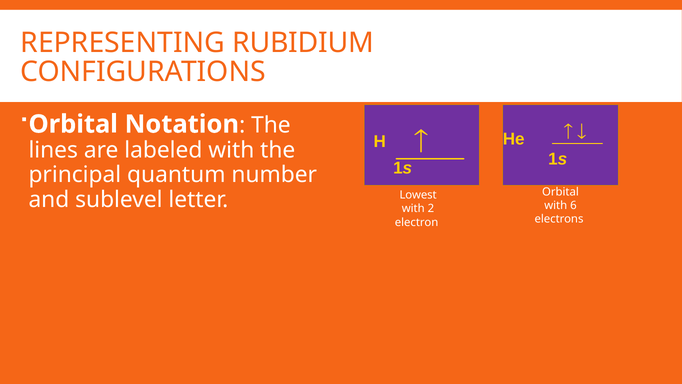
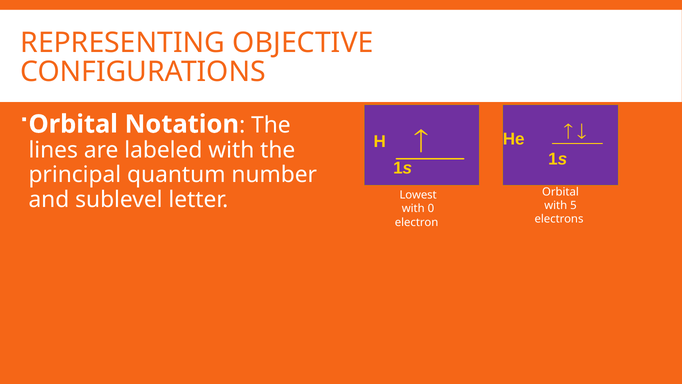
RUBIDIUM: RUBIDIUM -> OBJECTIVE (303, 43)
6: 6 -> 5 (573, 205)
2: 2 -> 0 (431, 208)
